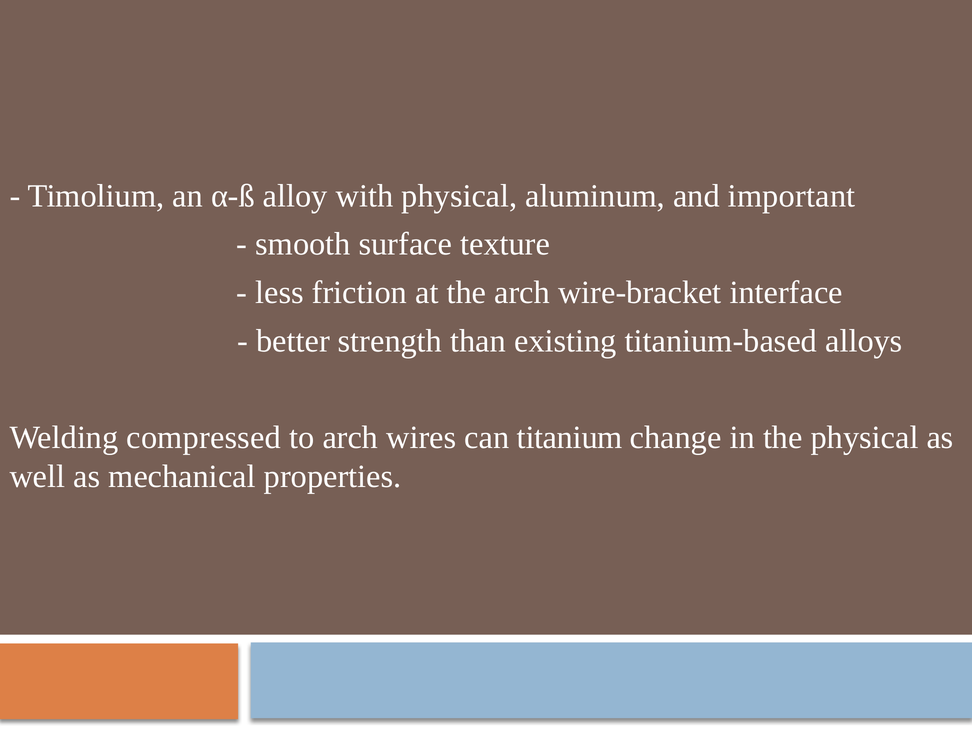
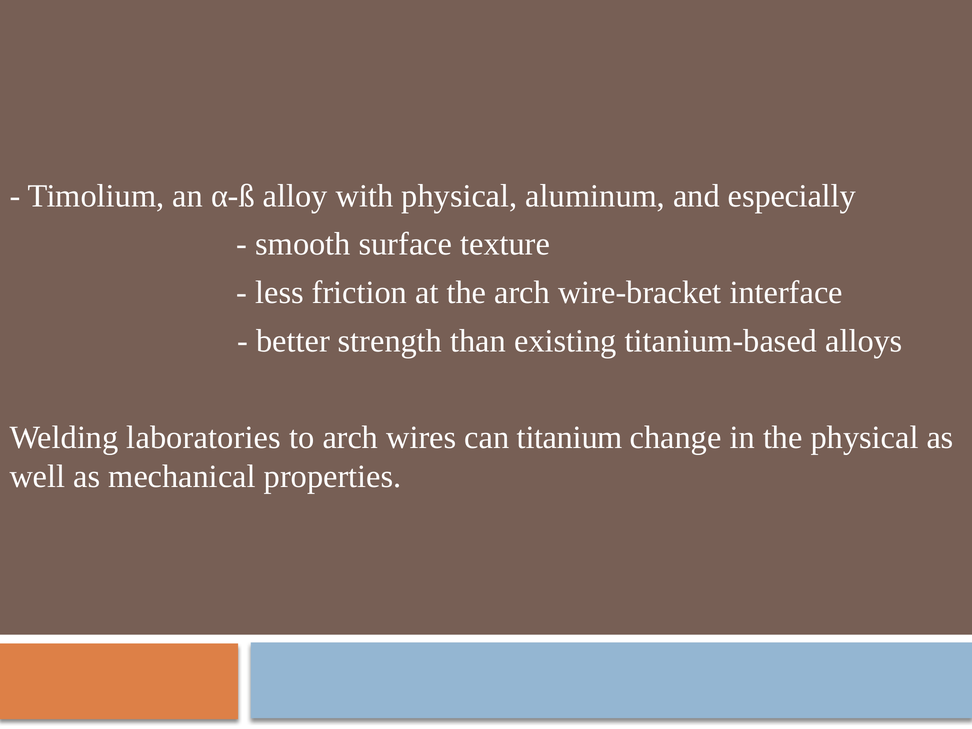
important: important -> especially (792, 196)
compressed: compressed -> laboratories (204, 437)
